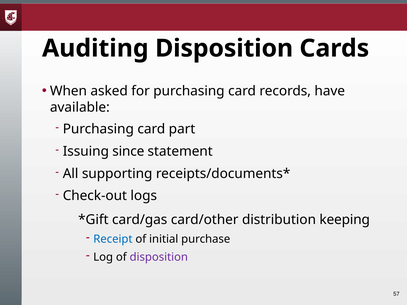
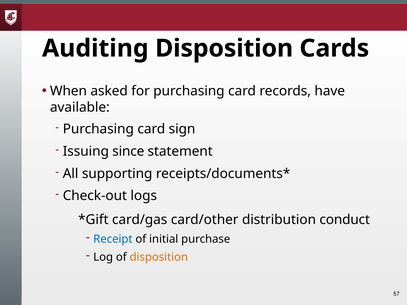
part: part -> sign (182, 129)
keeping: keeping -> conduct (345, 220)
disposition colour: purple -> orange (159, 257)
